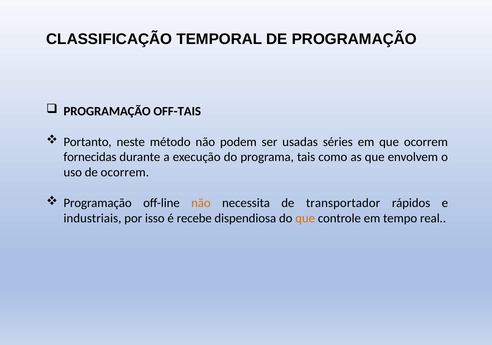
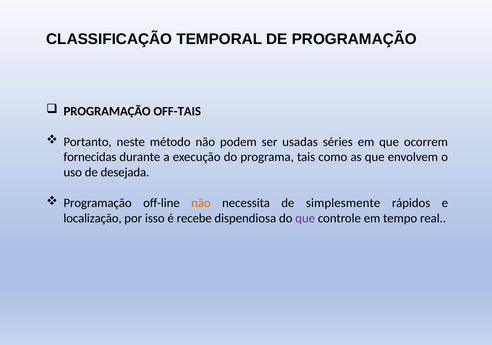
de ocorrem: ocorrem -> desejada (125, 172)
transportador: transportador -> simplesmente (343, 203)
industriais: industriais -> localização (93, 218)
que colour: orange -> purple (305, 218)
